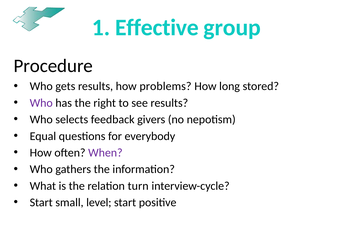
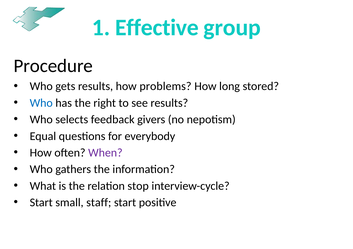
Who colour: purple -> blue (41, 103)
turn: turn -> stop (138, 186)
level: level -> staff (99, 202)
